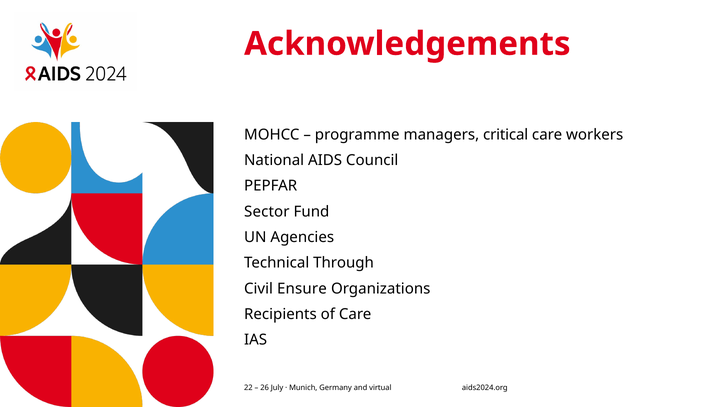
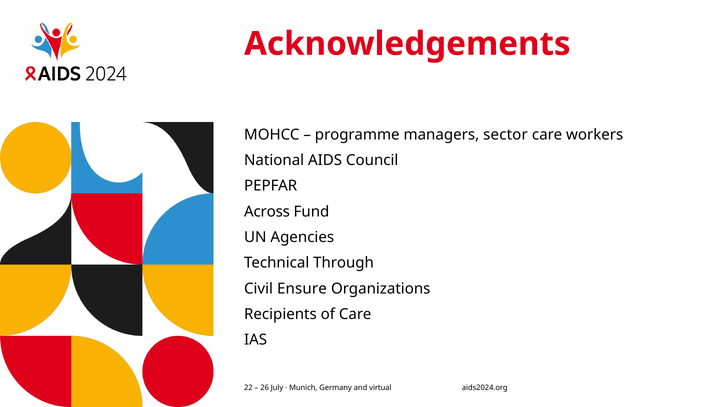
critical: critical -> sector (505, 134)
Sector: Sector -> Across (267, 211)
